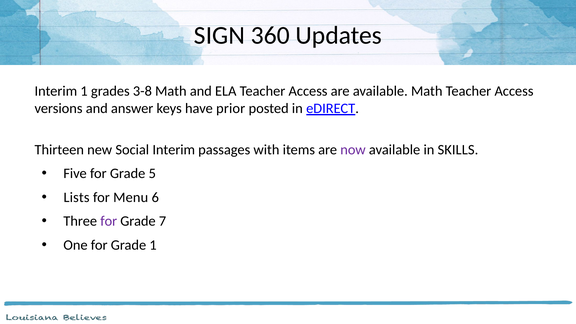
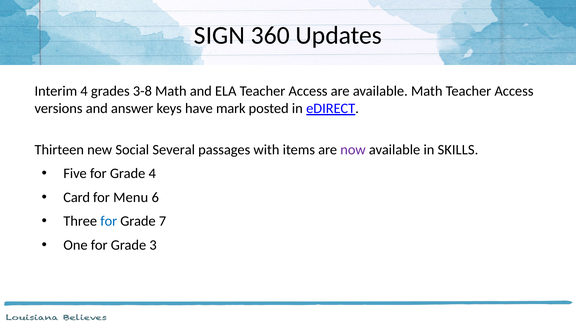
Interim 1: 1 -> 4 (84, 91)
prior: prior -> mark (231, 108)
Social Interim: Interim -> Several (174, 150)
Grade 5: 5 -> 4 (152, 174)
Lists: Lists -> Card (77, 197)
for colour: purple -> blue (109, 221)
Grade 1: 1 -> 3 (153, 245)
